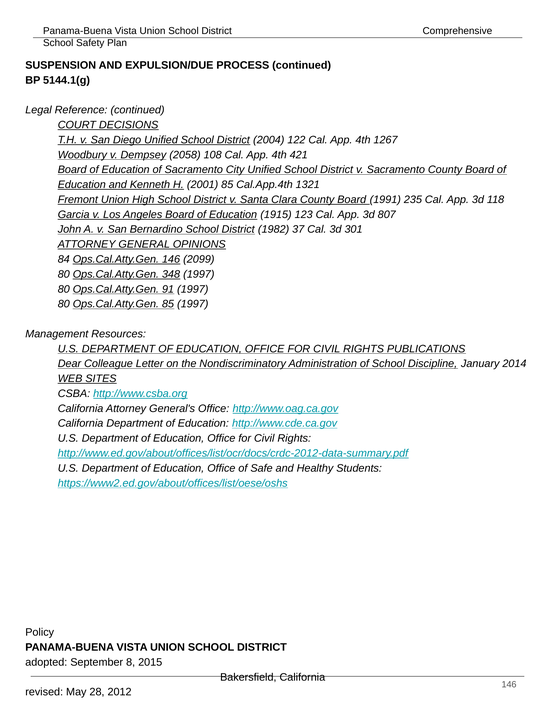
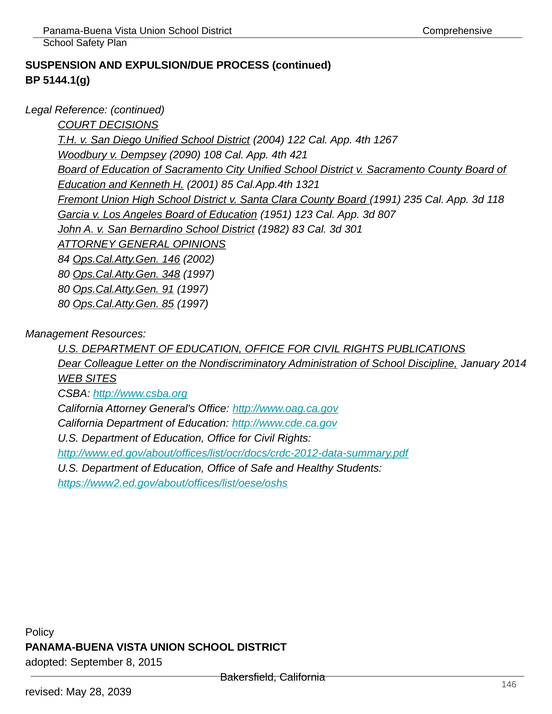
2058: 2058 -> 2090 (185, 155)
1915: 1915 -> 1951 (276, 215)
37: 37 -> 83 (298, 230)
2099: 2099 -> 2002 (199, 259)
2012: 2012 -> 2039 (120, 692)
